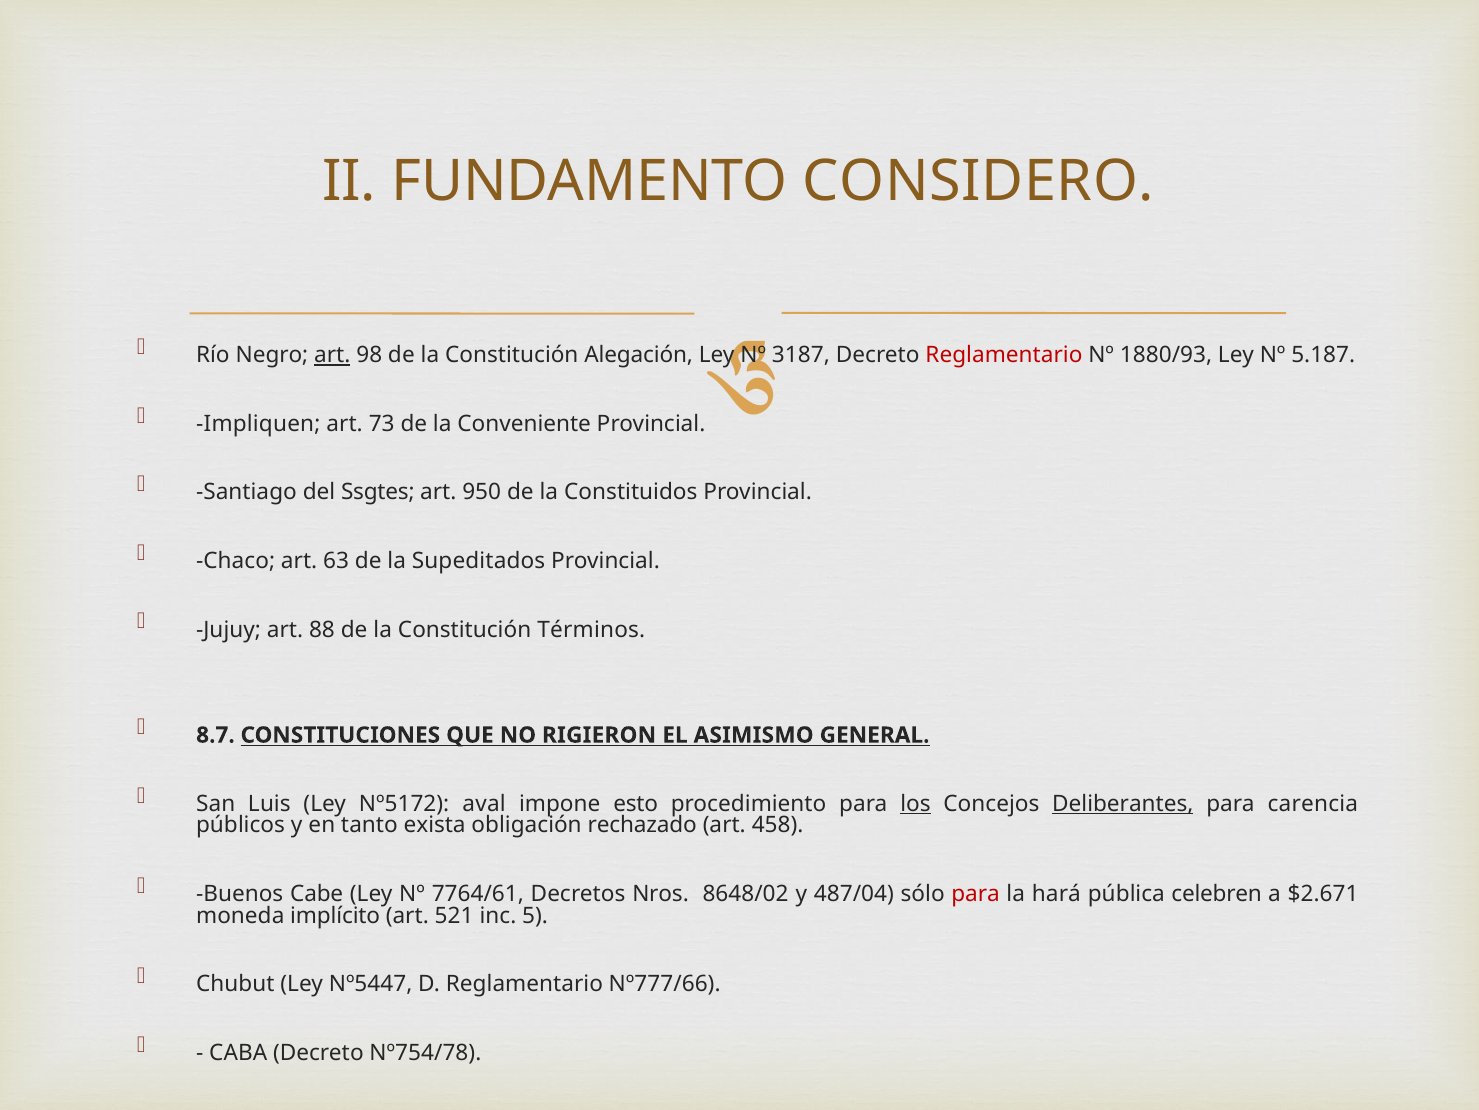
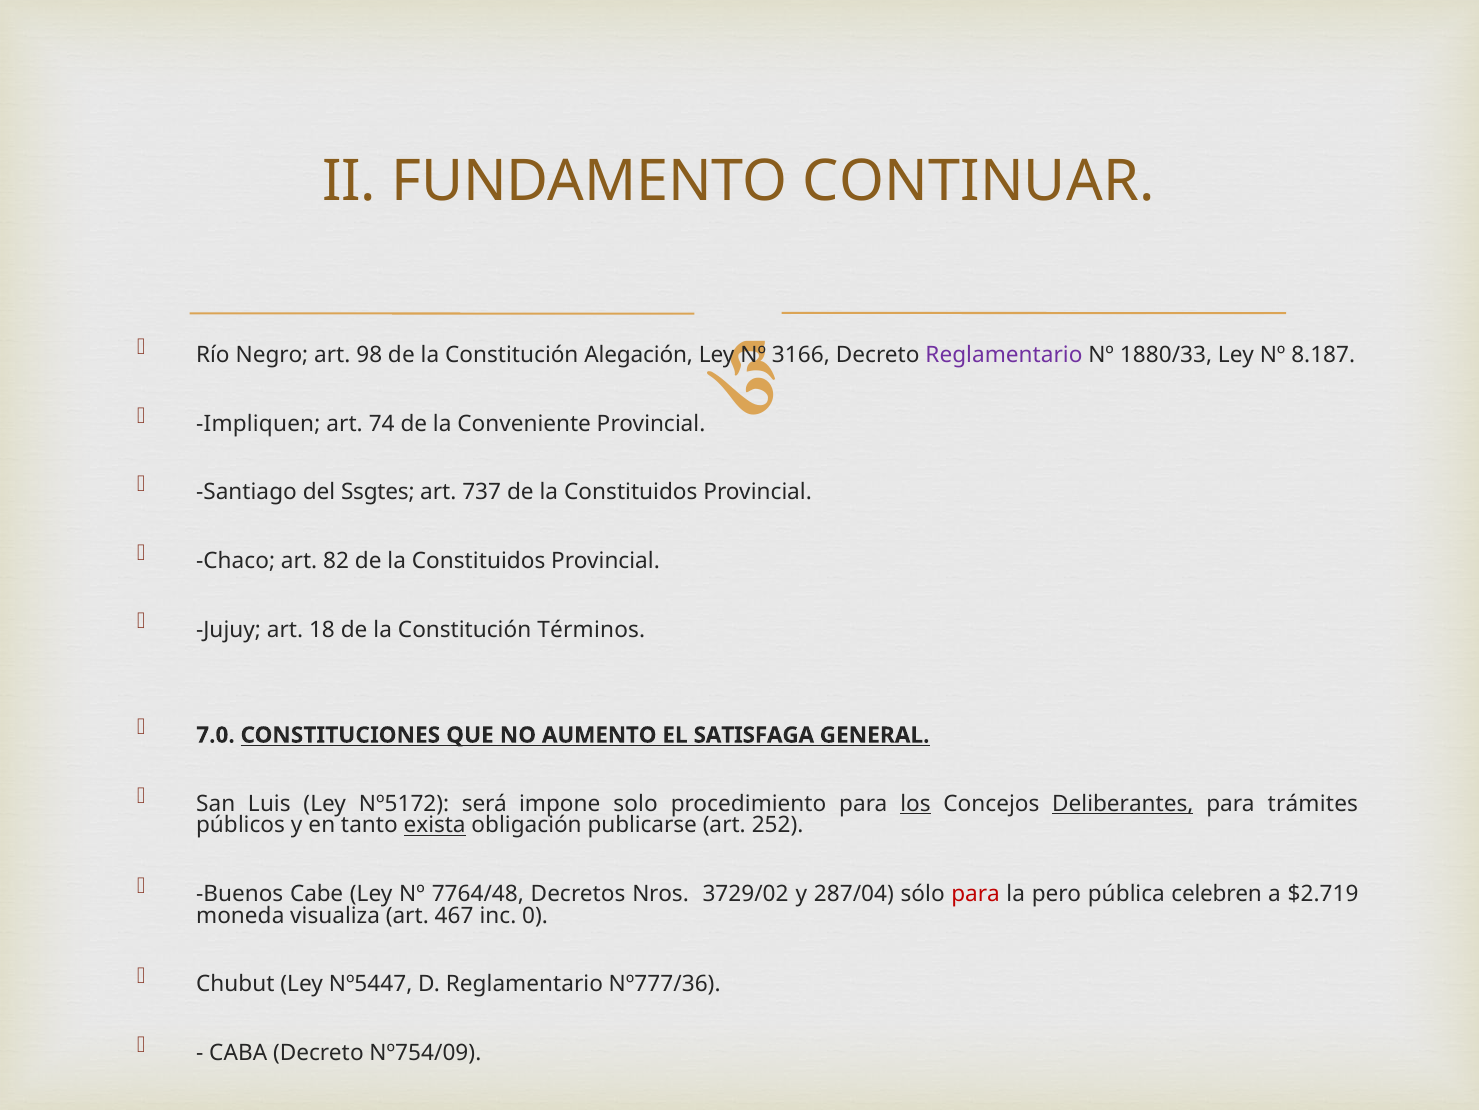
CONSIDERO: CONSIDERO -> CONTINUAR (979, 181)
art underline: present -> none (332, 355)
3187: 3187 -> 3166 (801, 355)
Reglamentario colour: red -> purple (1004, 355)
1880/93: 1880/93 -> 1880/33 (1166, 355)
5.187: 5.187 -> 8.187 (1323, 355)
73: 73 -> 74 (382, 424)
950: 950 -> 737 (482, 492)
63: 63 -> 82 (336, 561)
Supeditados: Supeditados -> Constituidos (479, 561)
88: 88 -> 18 (322, 629)
8.7: 8.7 -> 7.0 (215, 735)
RIGIERON: RIGIERON -> AUMENTO (599, 735)
ASIMISMO: ASIMISMO -> SATISFAGA (754, 735)
aval: aval -> será (484, 803)
esto: esto -> solo (636, 803)
carencia: carencia -> trámites (1313, 803)
exista underline: none -> present (435, 825)
rechazado: rechazado -> publicarse (642, 825)
458: 458 -> 252 (778, 825)
7764/61: 7764/61 -> 7764/48 (478, 893)
8648/02: 8648/02 -> 3729/02 (746, 893)
487/04: 487/04 -> 287/04 (854, 893)
hará: hará -> pero (1057, 893)
$2.671: $2.671 -> $2.719 (1323, 893)
implícito: implícito -> visualiza (335, 915)
521: 521 -> 467 (454, 915)
5: 5 -> 0 (535, 915)
Nº777/66: Nº777/66 -> Nº777/36 (665, 984)
Nº754/78: Nº754/78 -> Nº754/09 (425, 1052)
